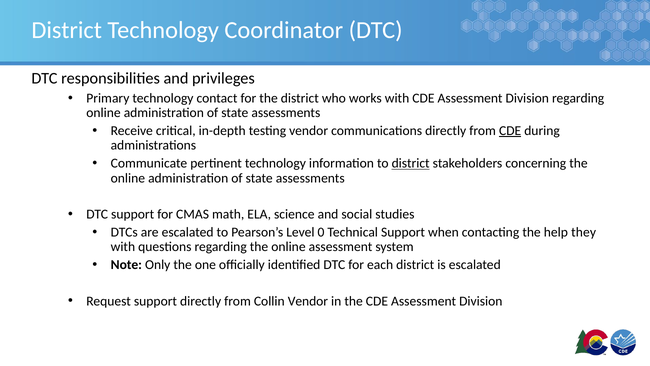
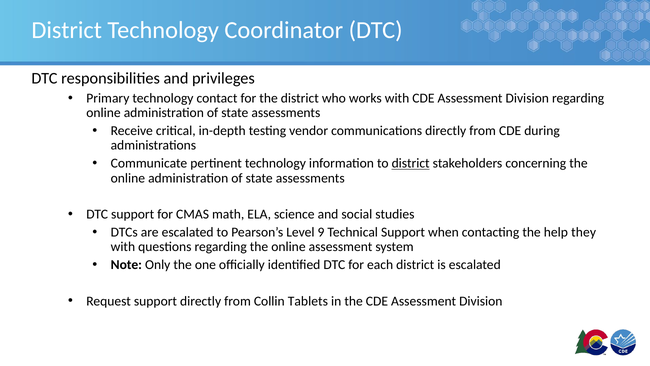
CDE underline: present -> none (510, 131)
0: 0 -> 9 (321, 232)
Collin Vendor: Vendor -> Tablets (308, 301)
